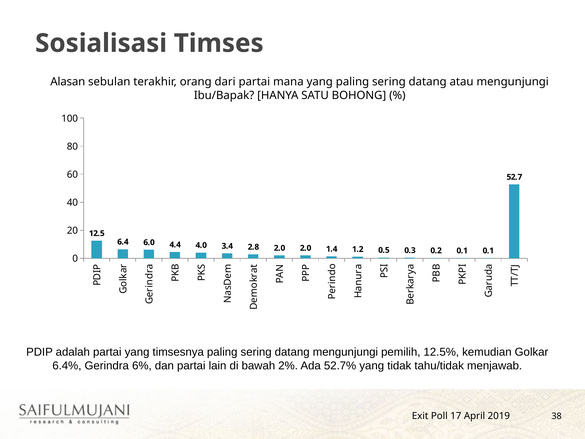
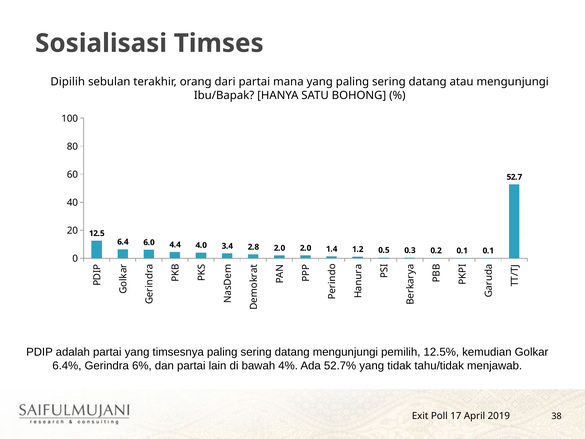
Alasan: Alasan -> Dipilih (68, 82)
2%: 2% -> 4% (288, 365)
